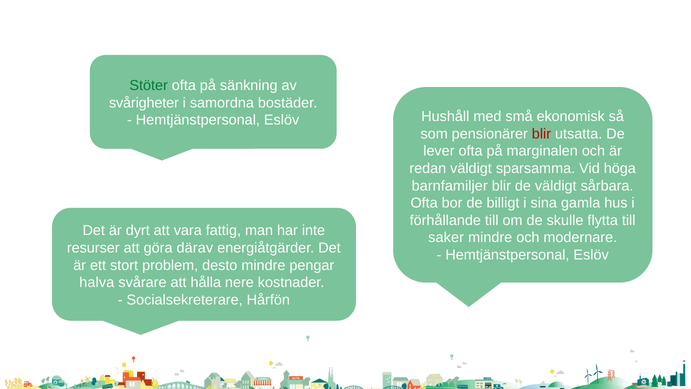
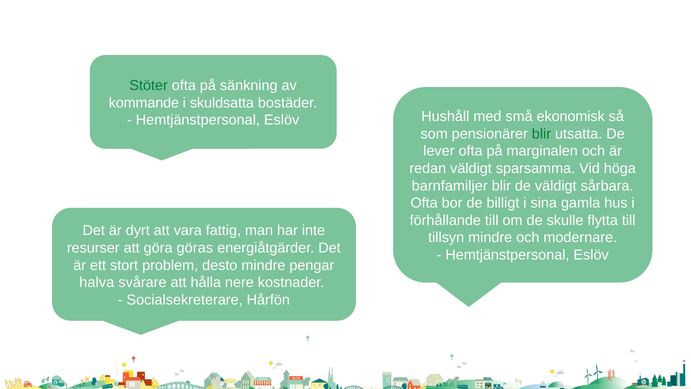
svårigheter: svårigheter -> kommande (144, 103)
samordna: samordna -> skuldsatta (222, 103)
blir colour: red -> green (541, 134)
saker: saker -> tillsyn (446, 237)
därav: därav -> göras (195, 248)
